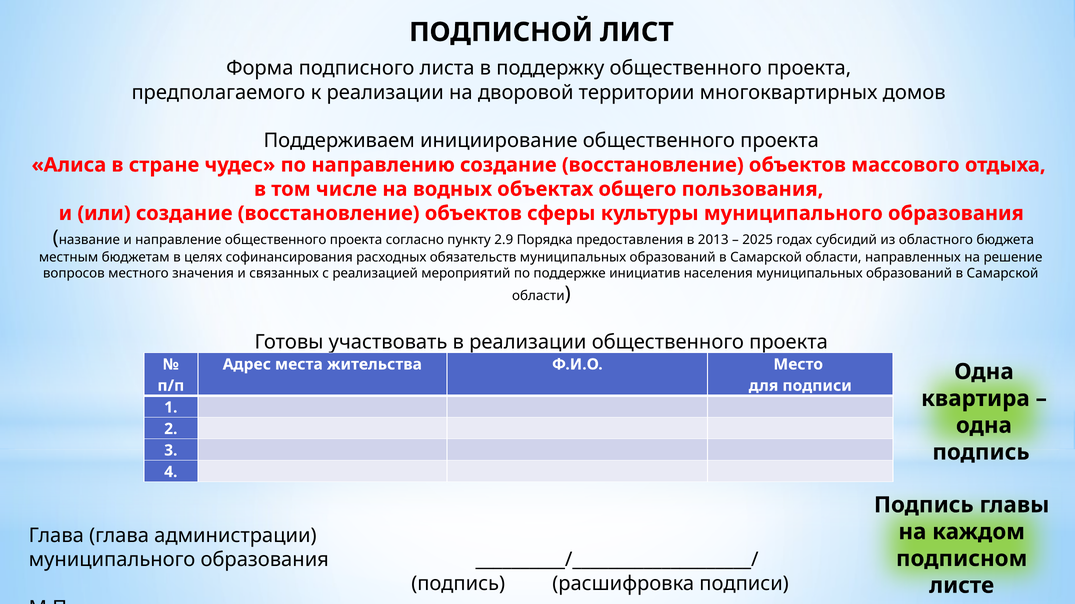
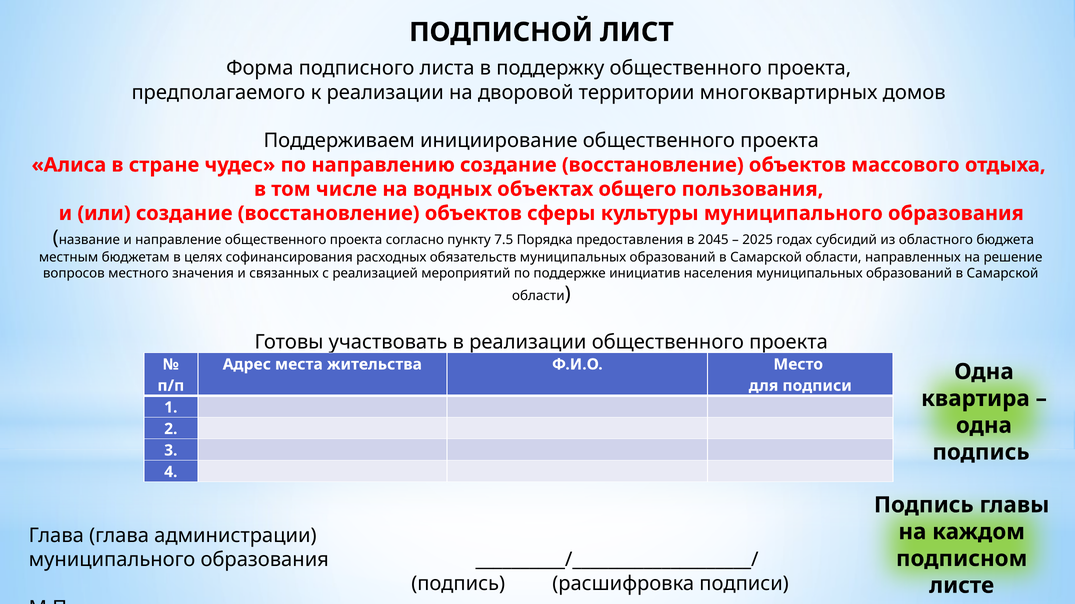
2.9: 2.9 -> 7.5 (504, 240)
2013: 2013 -> 2045 (713, 240)
